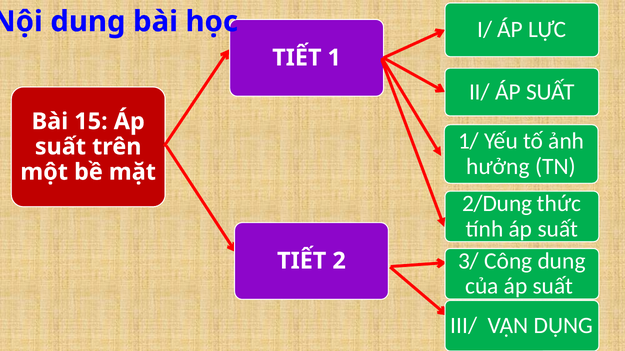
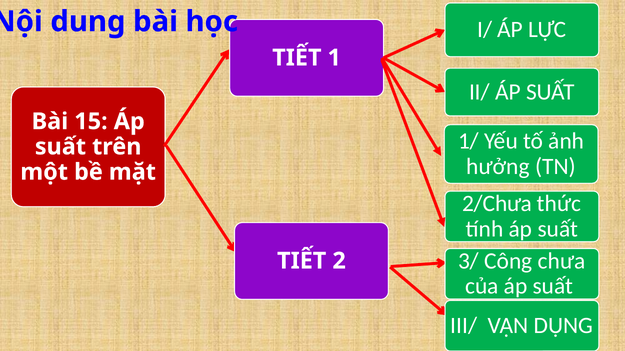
2/Dung: 2/Dung -> 2/Chưa (497, 204)
Công dung: dung -> chưa (562, 261)
